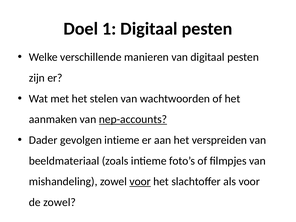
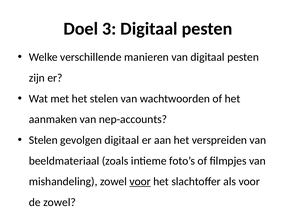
1: 1 -> 3 (109, 29)
nep-accounts underline: present -> none (133, 119)
Dader: Dader -> Stelen (43, 140)
gevolgen intieme: intieme -> digitaal (122, 140)
